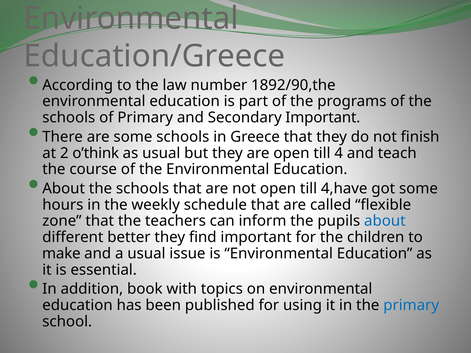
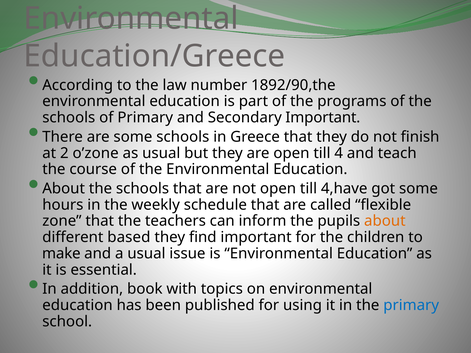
o’think: o’think -> o’zone (96, 153)
about colour: blue -> orange (385, 221)
better: better -> based (129, 237)
